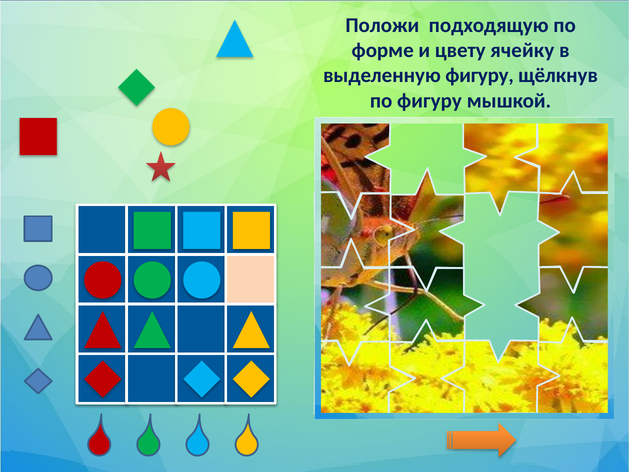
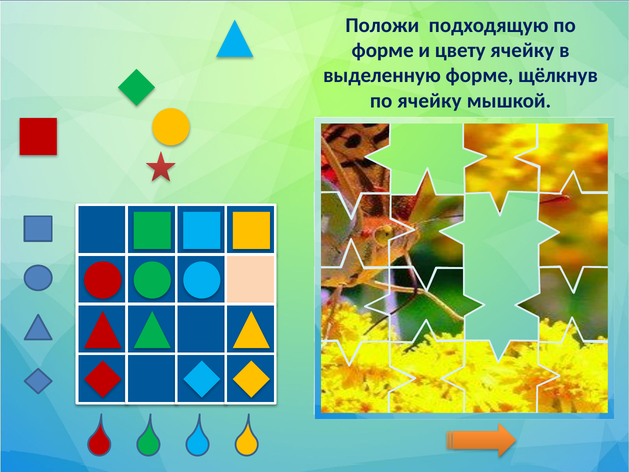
выделенную фигуру: фигуру -> форме (479, 75)
по фигуру: фигуру -> ячейку (429, 101)
